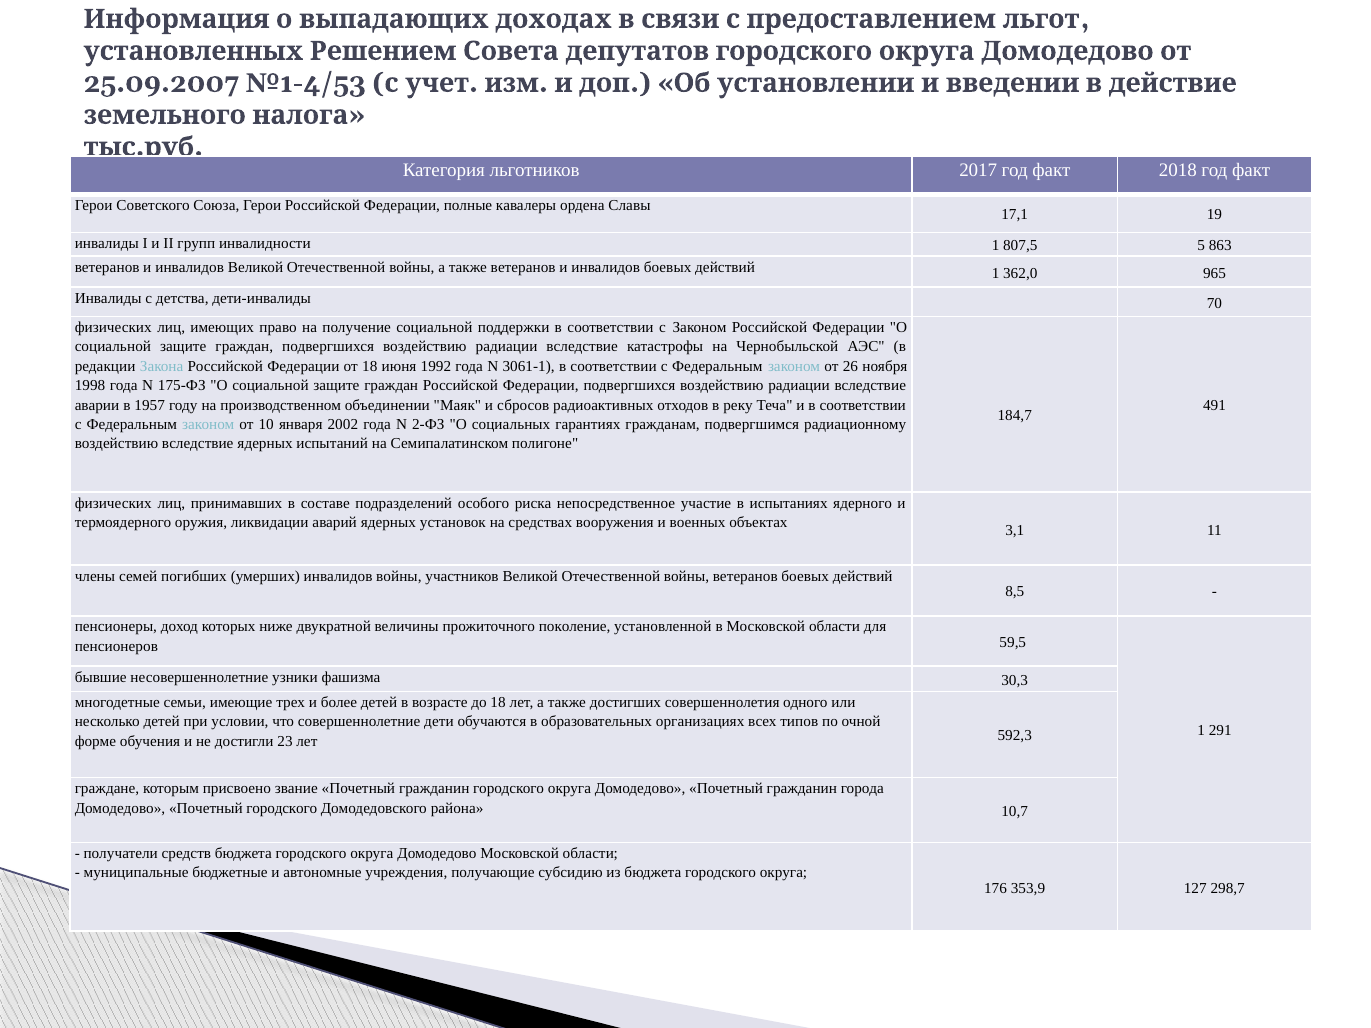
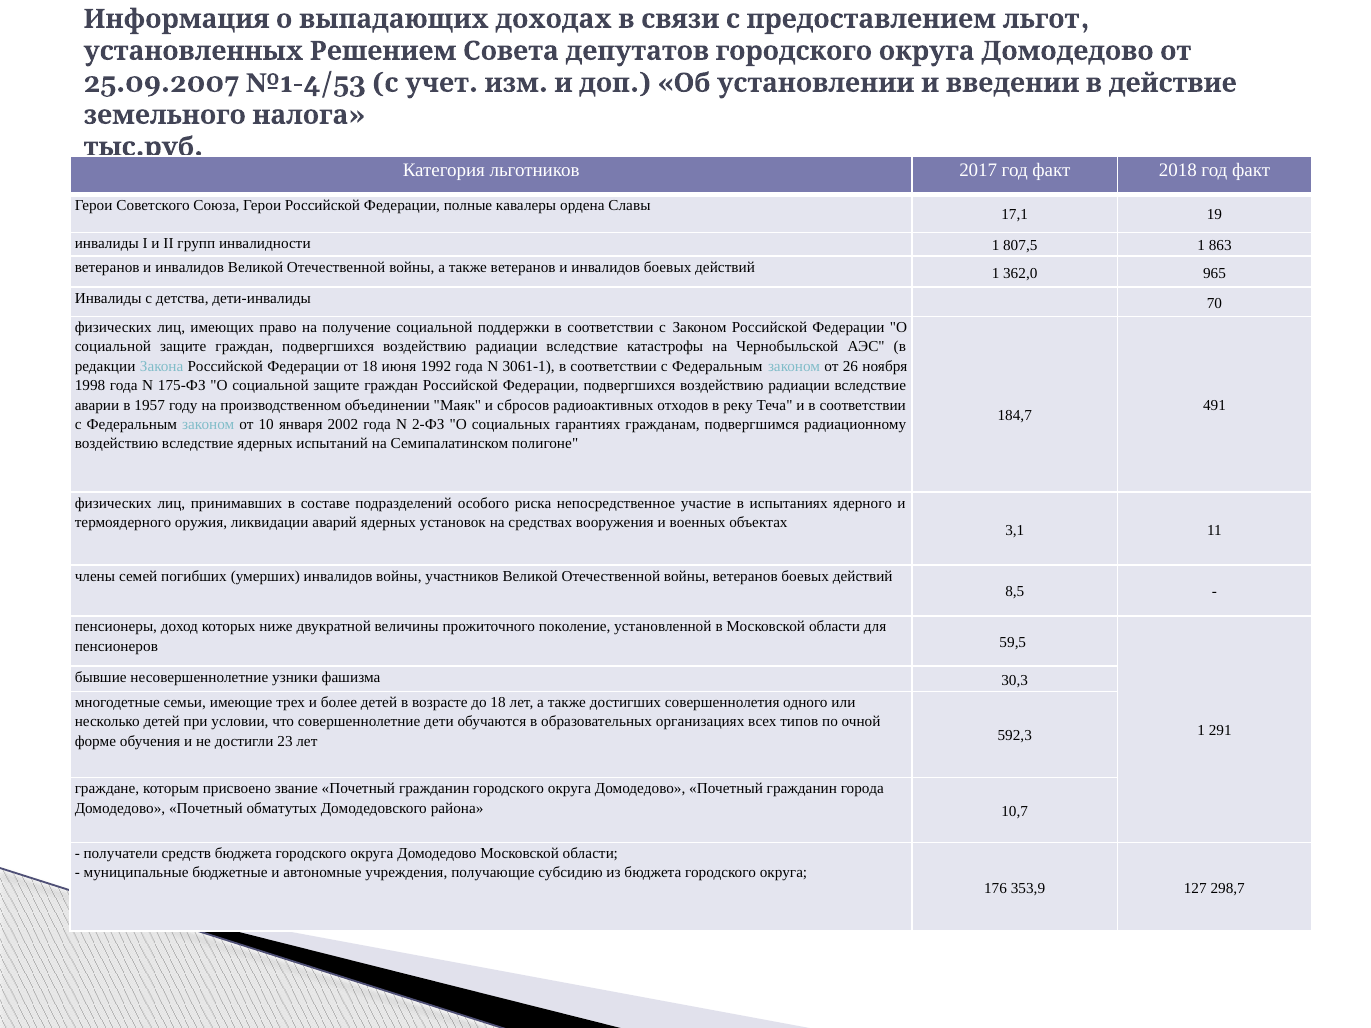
807,5 5: 5 -> 1 (1201, 246)
Почетный городского: городского -> обматутых (282, 808)
